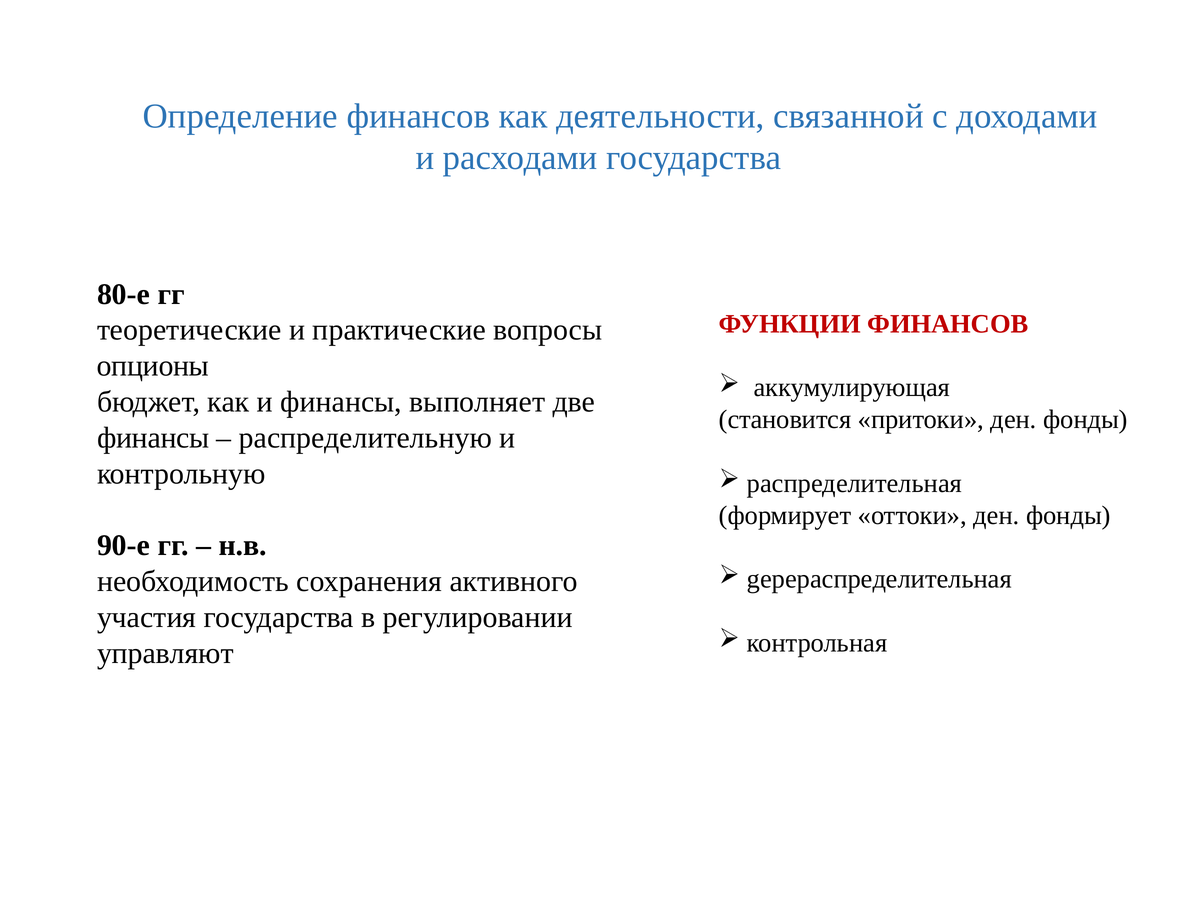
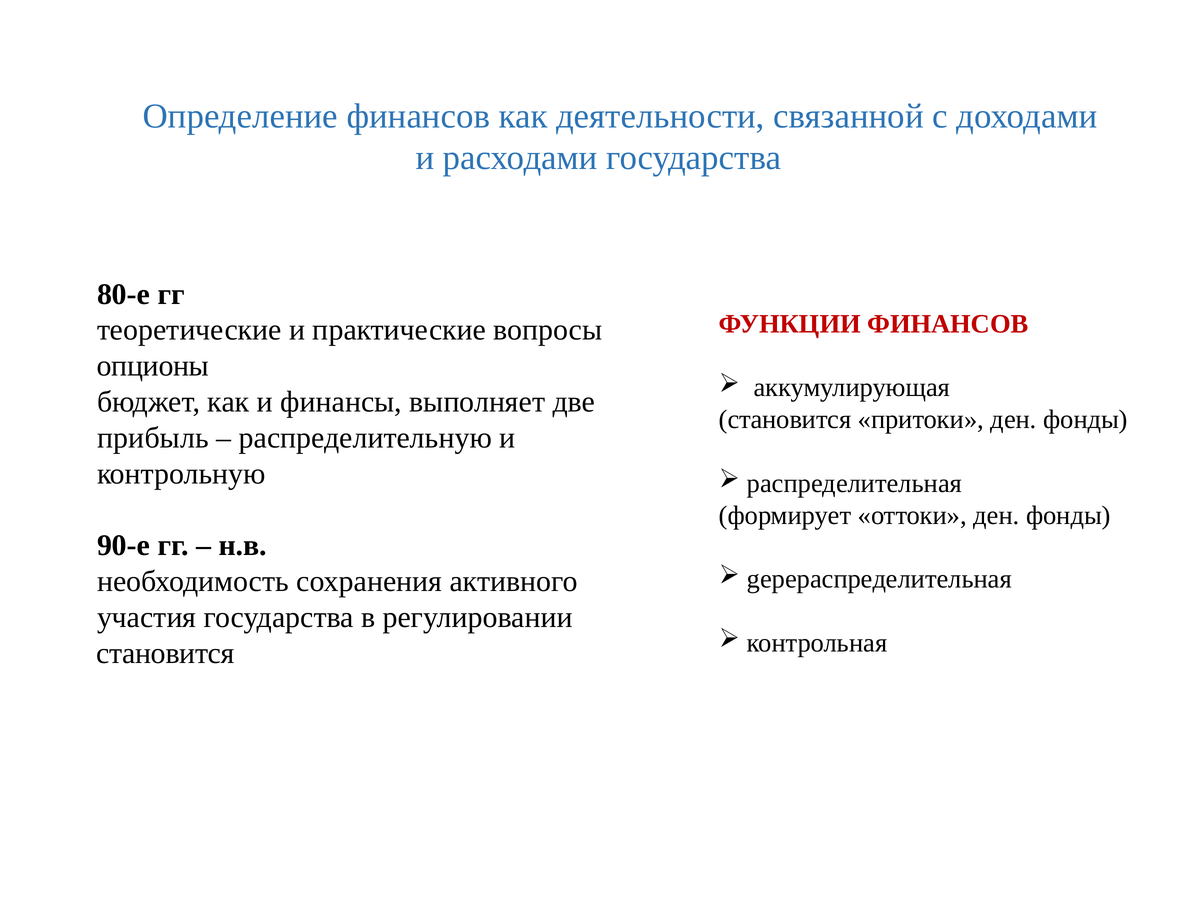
финансы: финансы -> прибыль (153, 438)
управляют: управляют -> становится (166, 653)
